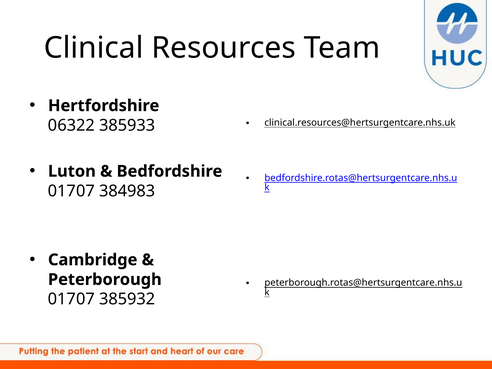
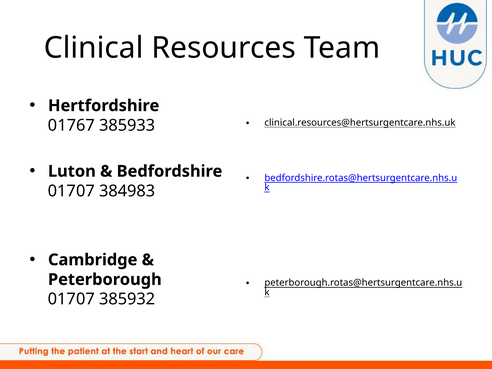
06322: 06322 -> 01767 (71, 125)
